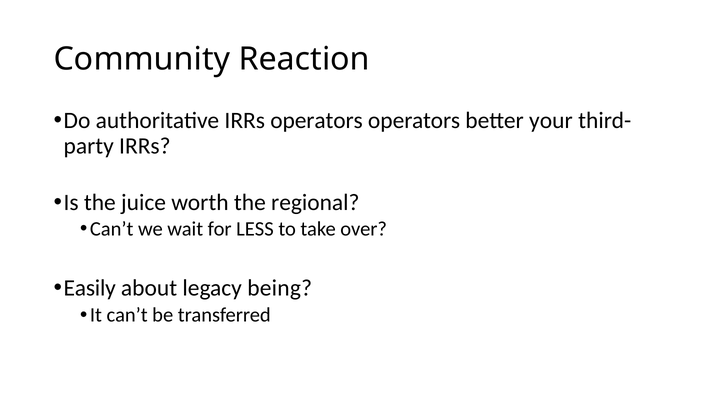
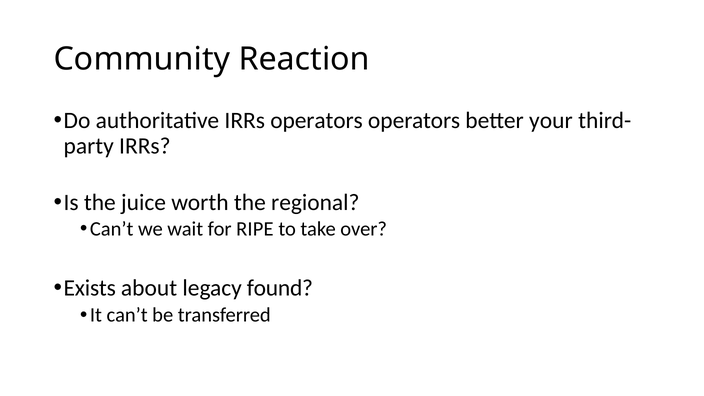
LESS: LESS -> RIPE (255, 229)
Easily: Easily -> Exists (90, 288)
being: being -> found (280, 288)
